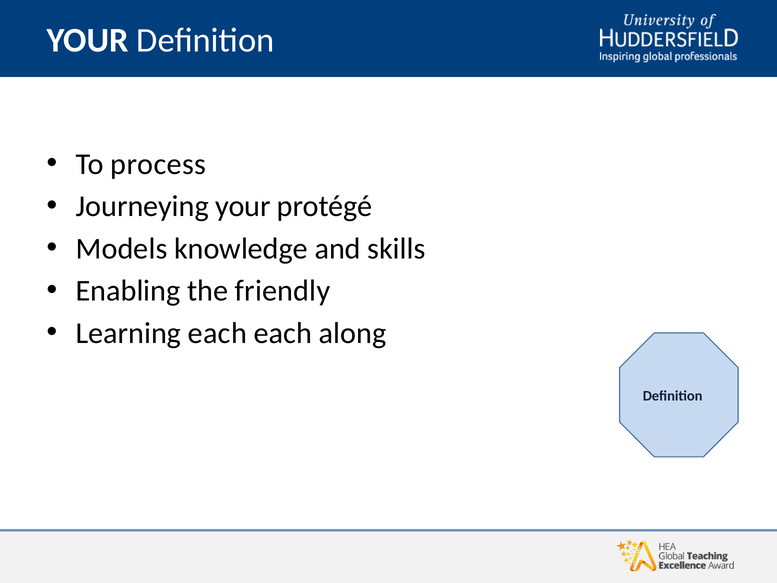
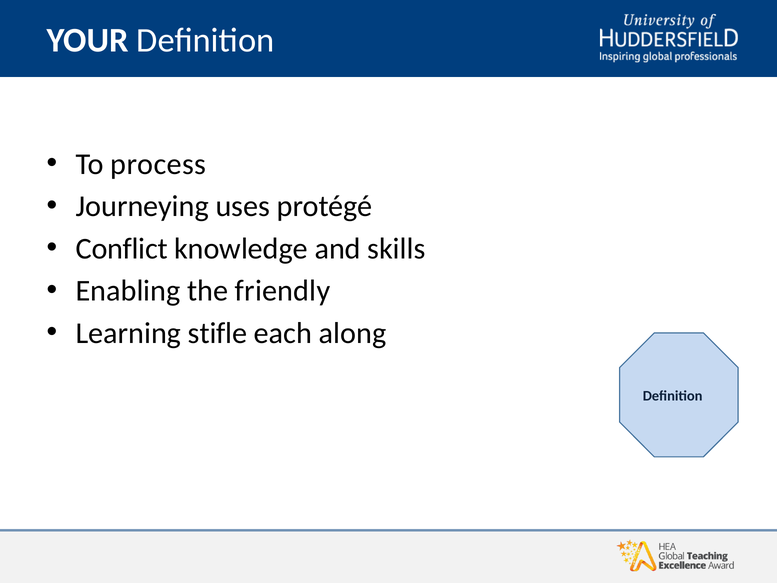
Journeying your: your -> uses (243, 206)
Models: Models -> Conflict (122, 248)
Learning each: each -> stifle (218, 333)
